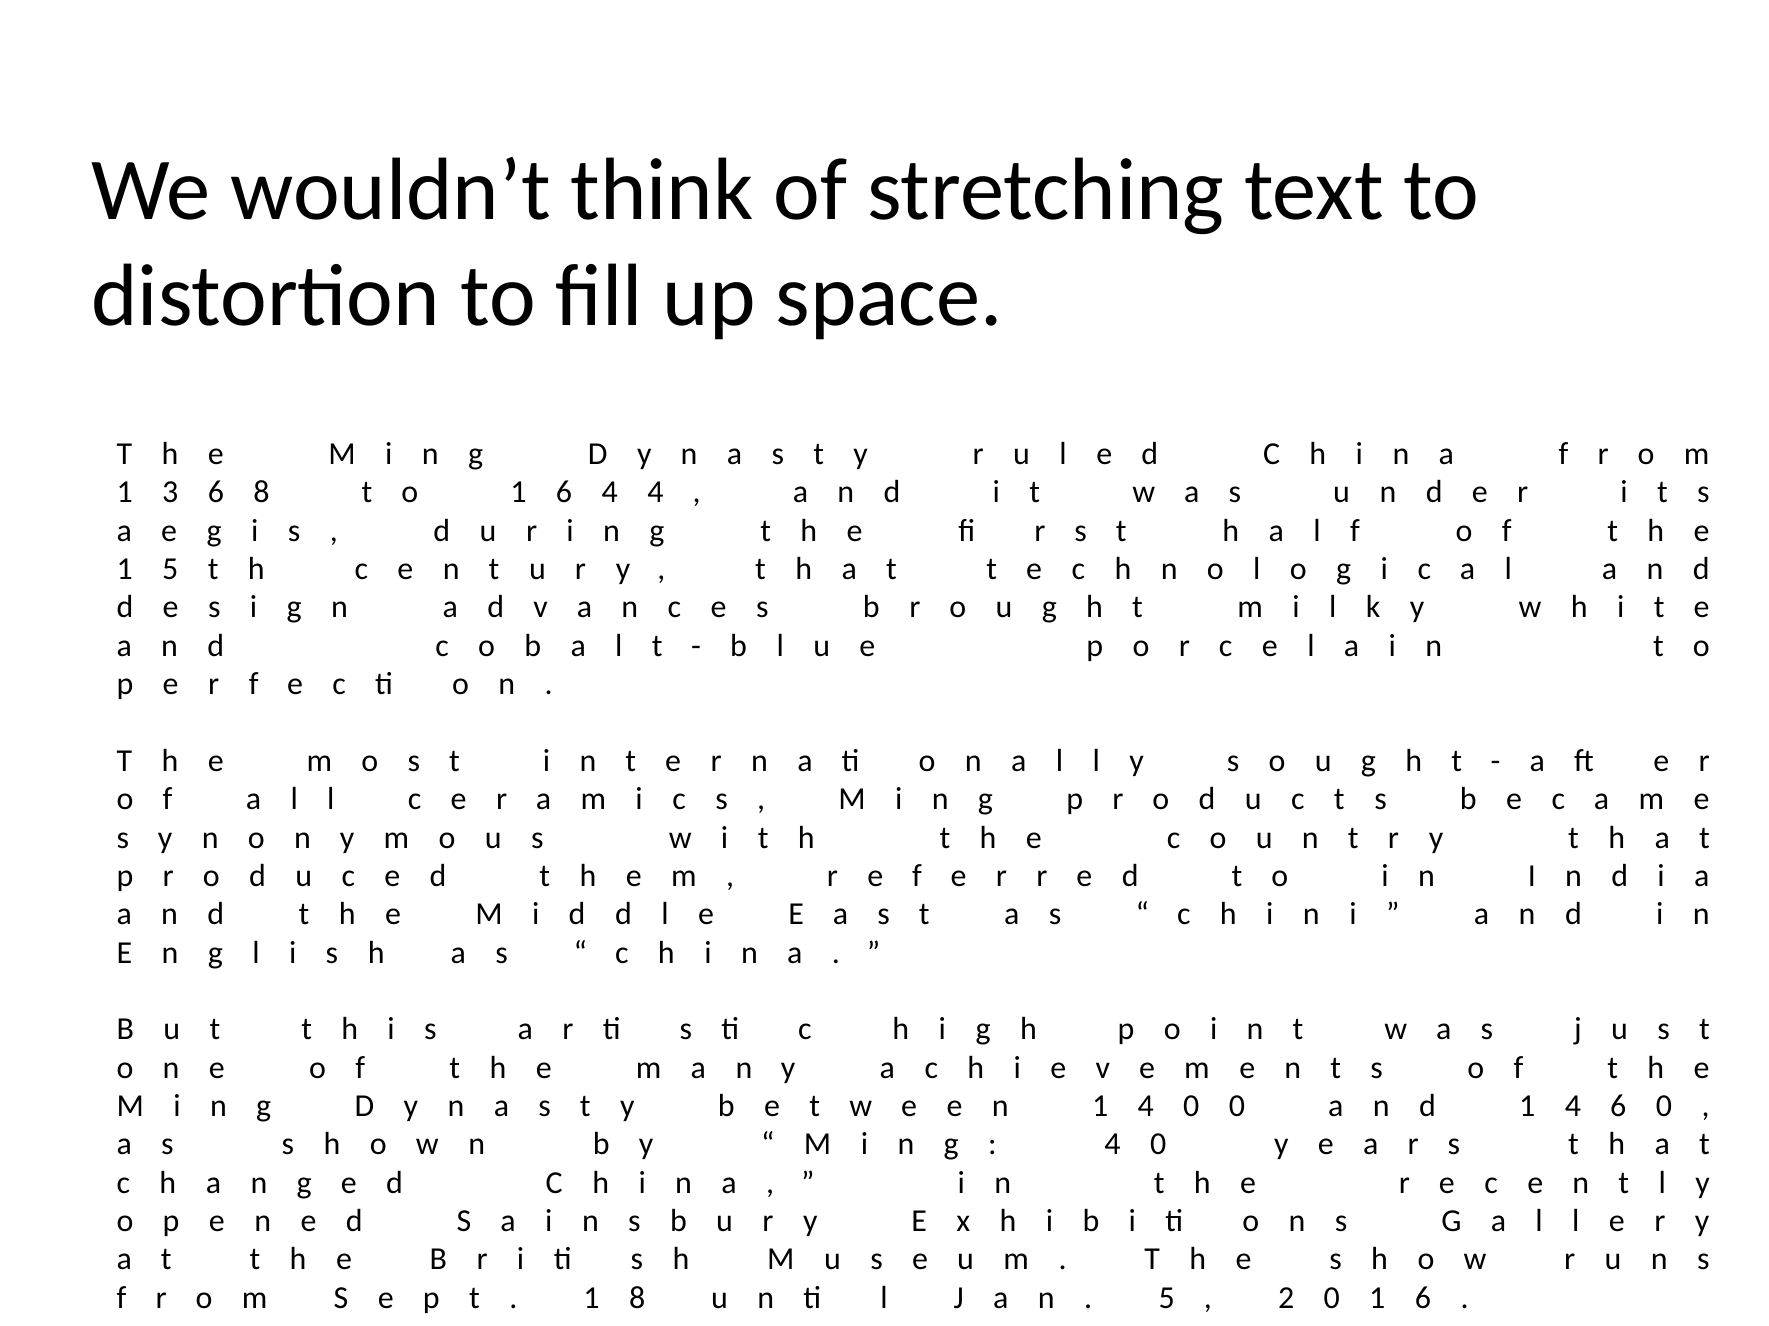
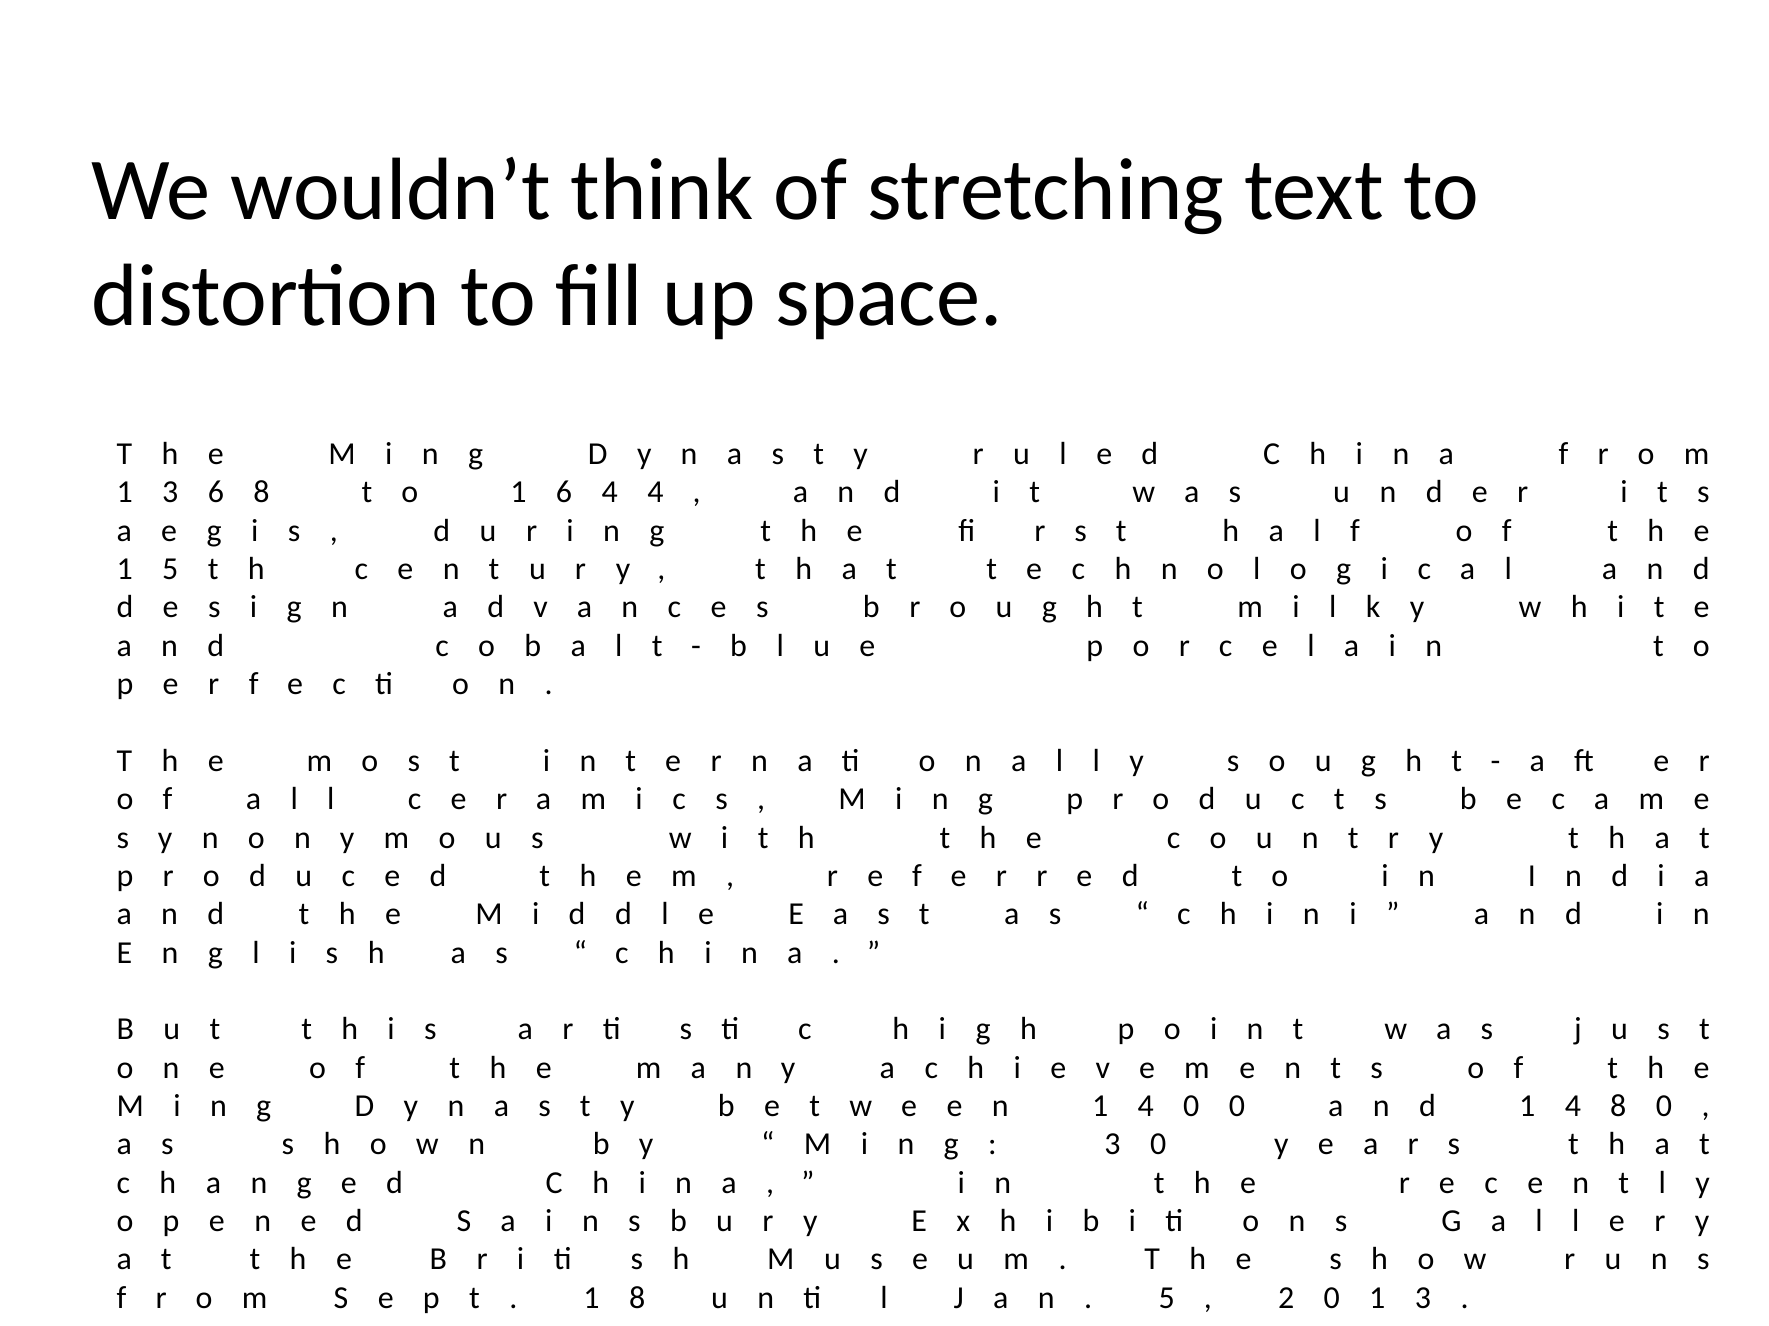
6: 6 -> 8 (1618, 1107)
4: 4 -> 3 (1113, 1145)
6: 6 -> 3 (1423, 1298)
